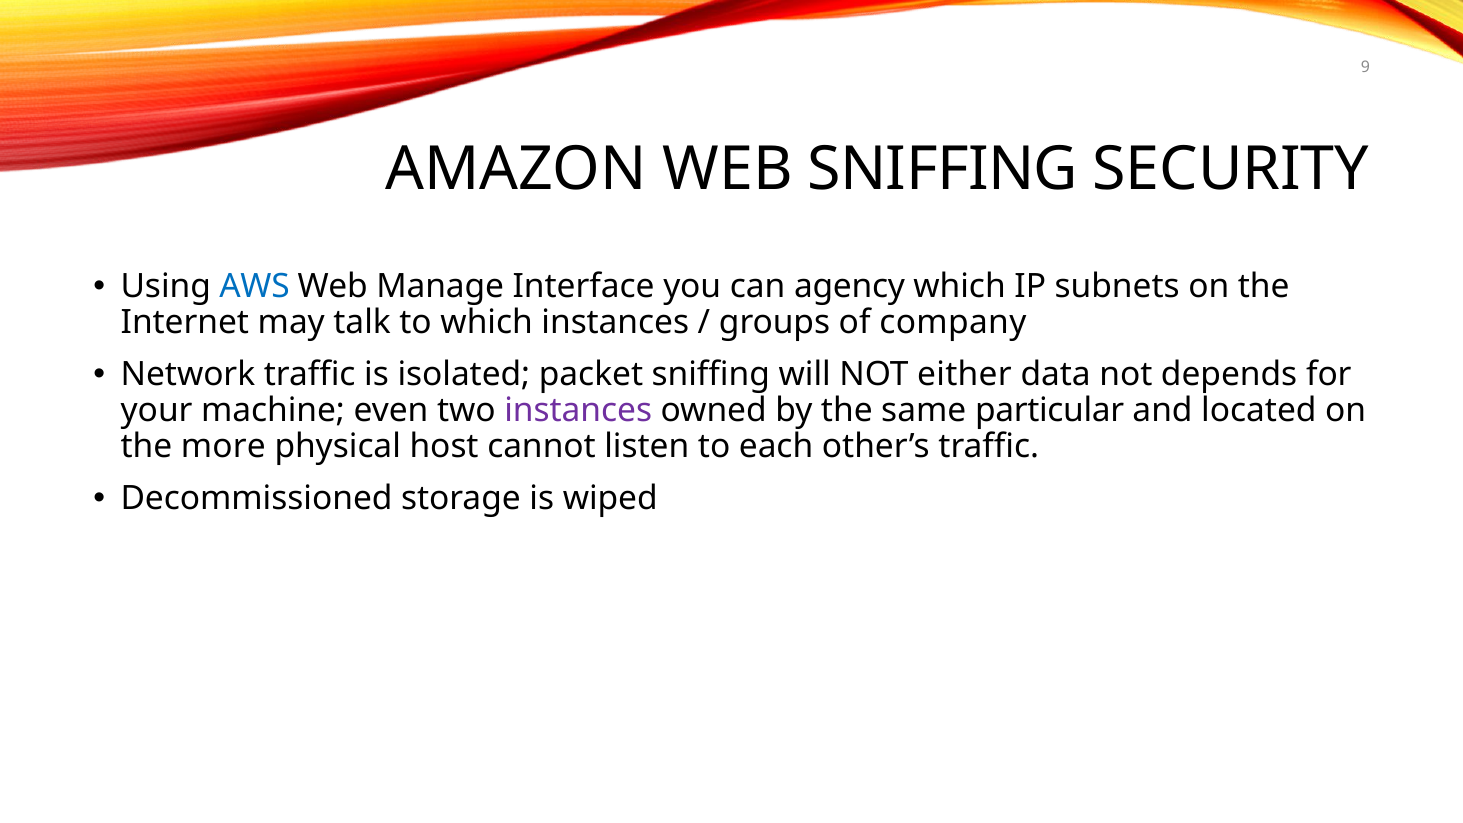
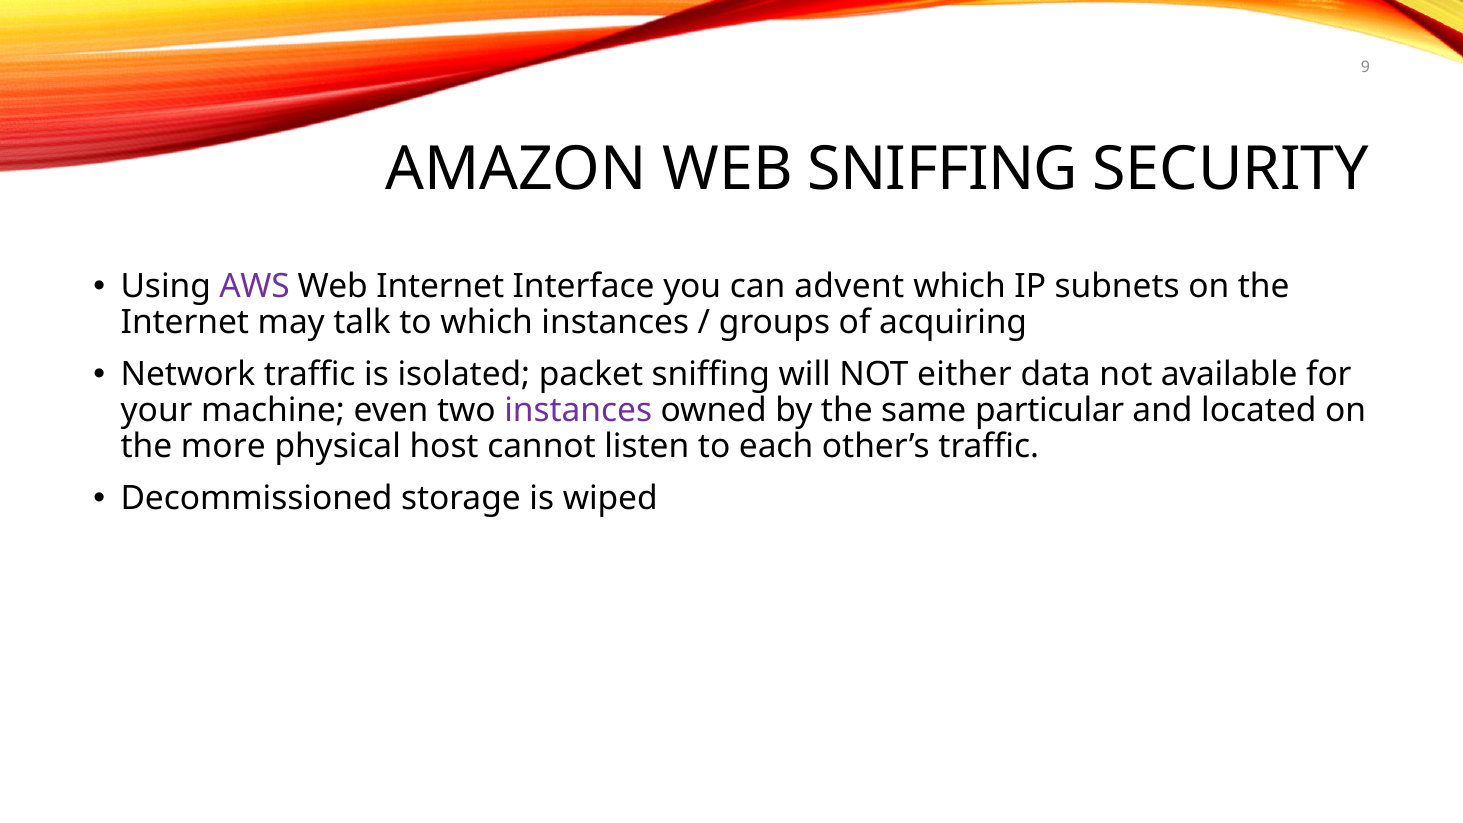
AWS colour: blue -> purple (255, 287)
Web Manage: Manage -> Internet (440, 287)
agency: agency -> advent (849, 287)
company: company -> acquiring (953, 323)
depends: depends -> available (1229, 374)
